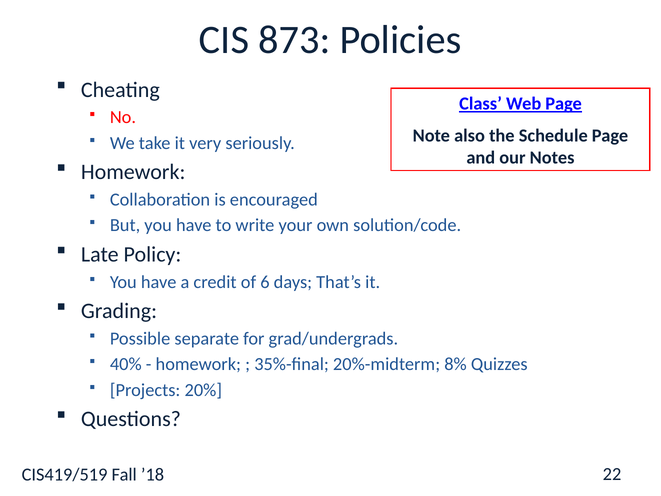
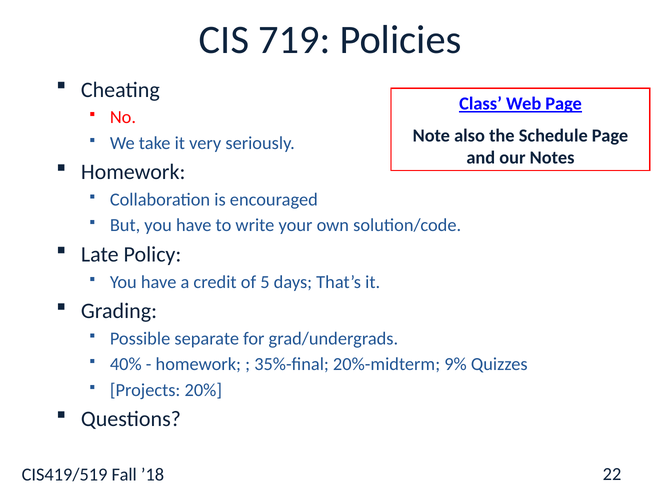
873: 873 -> 719 (294, 40)
6: 6 -> 5 (265, 282)
8%: 8% -> 9% (456, 364)
